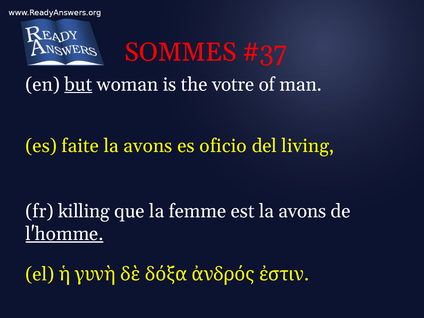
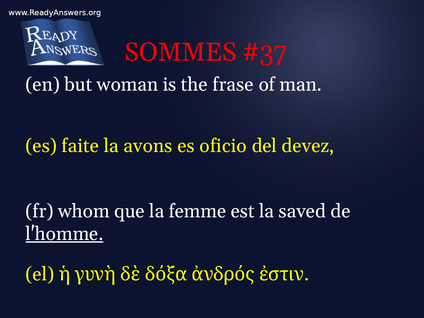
but underline: present -> none (78, 84)
votre: votre -> frase (233, 84)
living: living -> devez (308, 146)
killing: killing -> whom (84, 211)
est la avons: avons -> saved (302, 211)
